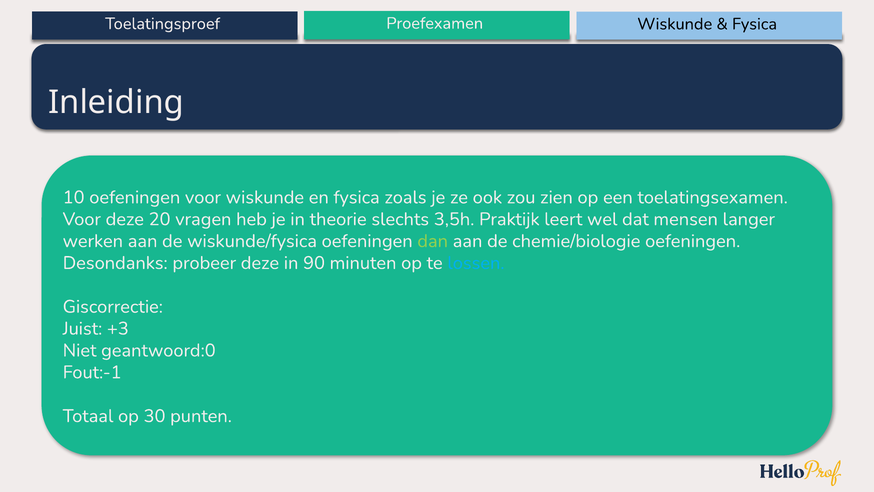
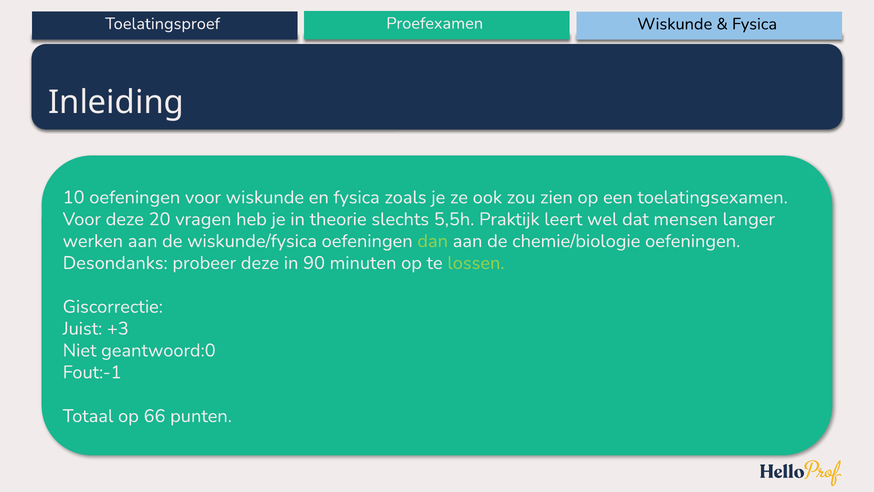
3,5h: 3,5h -> 5,5h (454, 219)
lossen colour: light blue -> light green (476, 263)
30: 30 -> 66 (155, 416)
